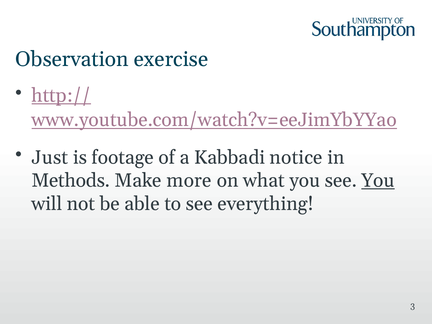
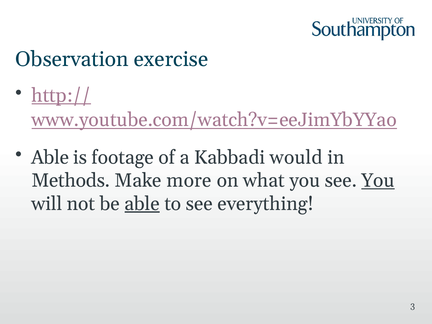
Just: Just -> Able (50, 158)
notice: notice -> would (296, 158)
able underline: none -> present (142, 204)
